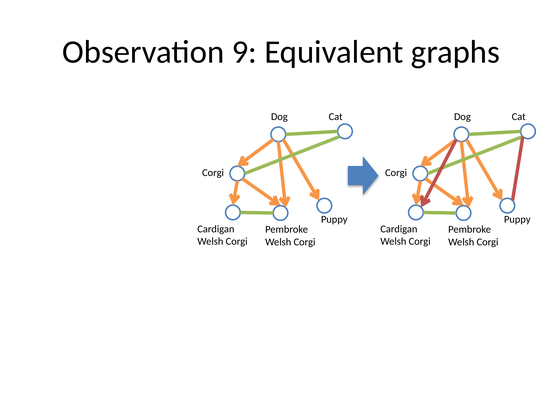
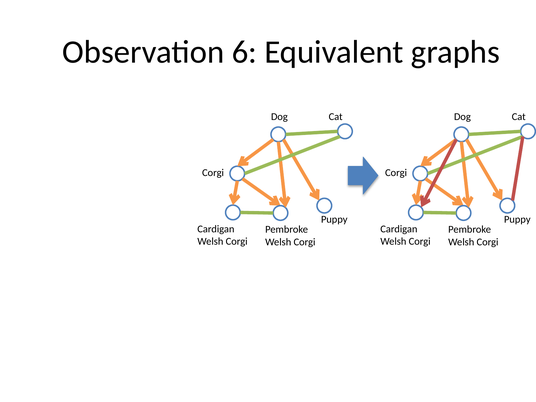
9: 9 -> 6 (244, 52)
